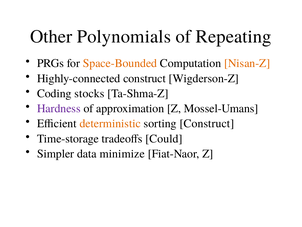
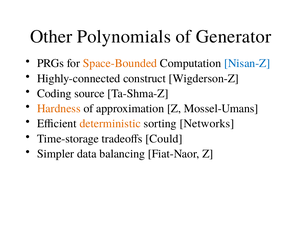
Repeating: Repeating -> Generator (234, 37)
Nisan-Z colour: orange -> blue (247, 63)
stocks: stocks -> source (90, 93)
Hardness colour: purple -> orange (59, 108)
sorting Construct: Construct -> Networks (207, 123)
minimize: minimize -> balancing (122, 153)
